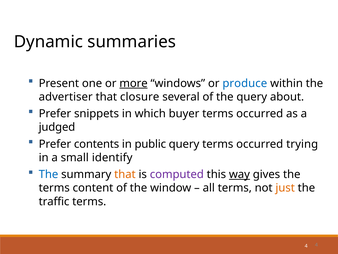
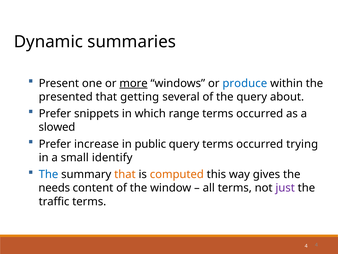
advertiser: advertiser -> presented (66, 97)
closure: closure -> getting (140, 97)
buyer: buyer -> range (184, 113)
judged: judged -> slowed (57, 127)
contents: contents -> increase (96, 144)
computed colour: purple -> orange (177, 174)
way underline: present -> none (239, 174)
terms: terms -> needs (54, 188)
just colour: orange -> purple (285, 188)
